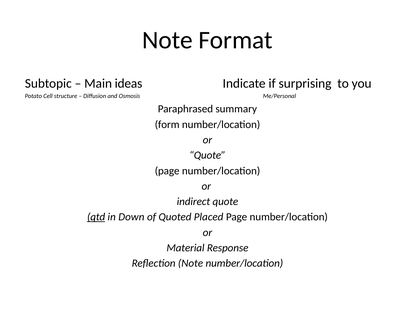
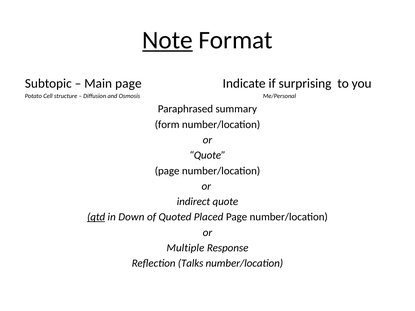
Note underline: none -> present (168, 40)
Main ideas: ideas -> page (128, 84)
Material: Material -> Multiple (185, 248)
Reflection Note: Note -> Talks (191, 264)
